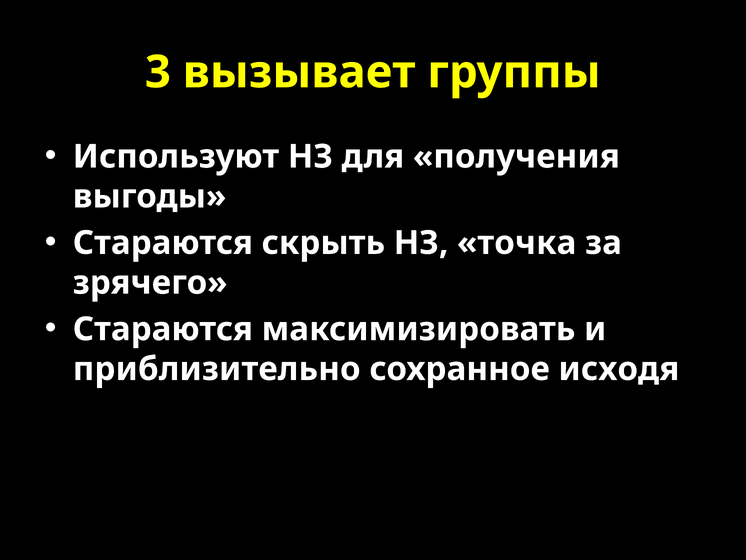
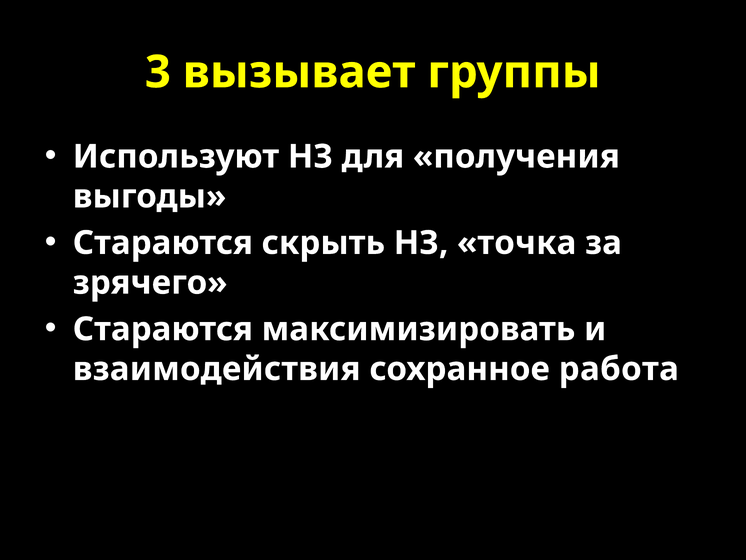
приблизительно: приблизительно -> взаимодействия (217, 369)
исходя: исходя -> работа (619, 369)
